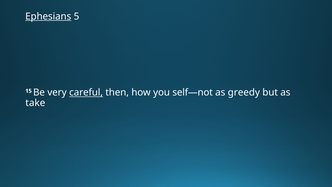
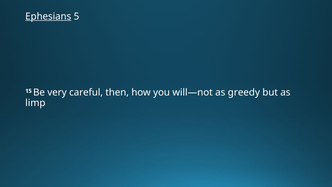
careful underline: present -> none (86, 92)
self—not: self—not -> will—not (193, 92)
take: take -> limp (35, 103)
